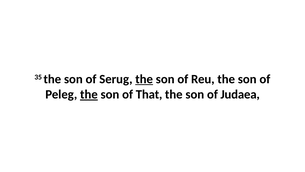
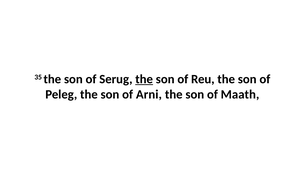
the underline: present -> none (89, 94)
That: That -> Arni (149, 94)
Judaea: Judaea -> Maath (240, 94)
